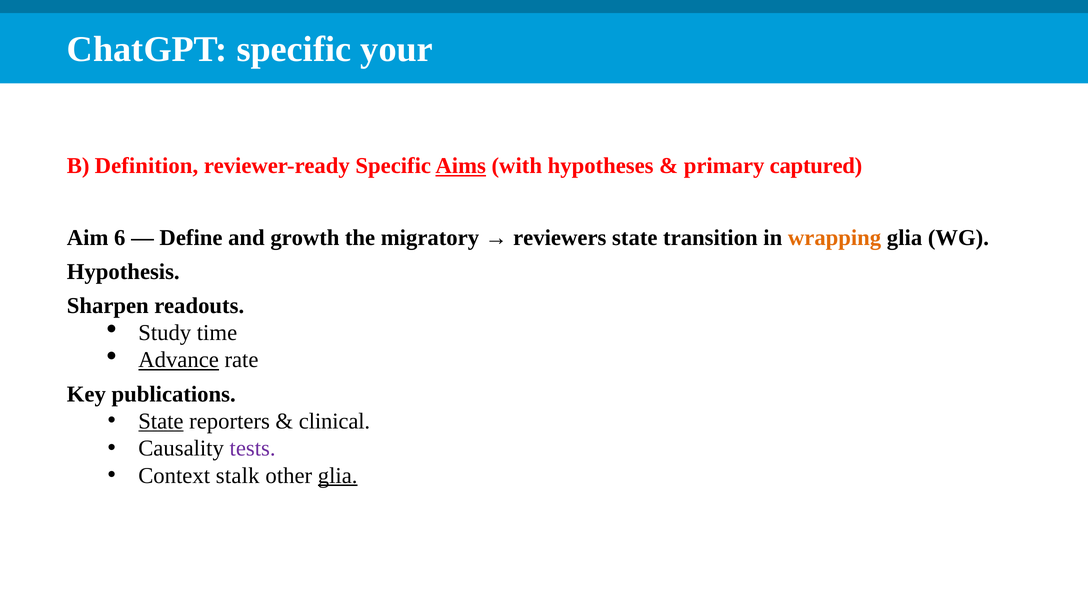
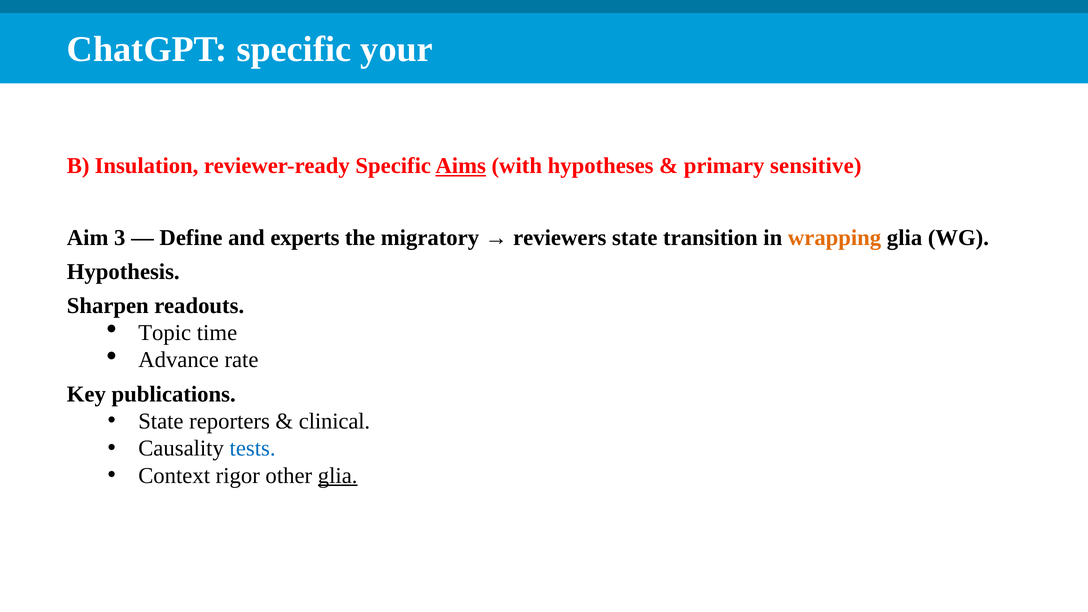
Definition: Definition -> Insulation (147, 166)
captured: captured -> sensitive (816, 166)
6: 6 -> 3 (120, 238)
growth: growth -> experts (305, 238)
Study: Study -> Topic (165, 333)
Advance underline: present -> none (179, 360)
State underline: present -> none (161, 421)
tests colour: purple -> blue (253, 448)
stalk: stalk -> rigor (238, 476)
